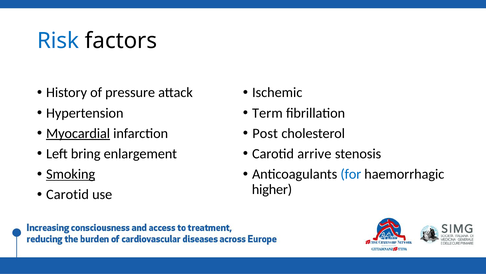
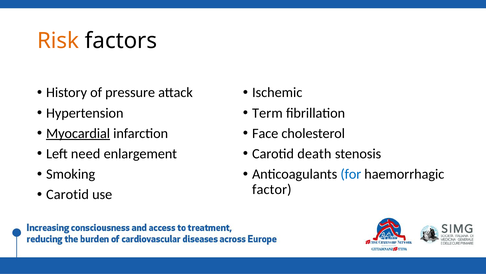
Risk colour: blue -> orange (58, 41)
Post: Post -> Face (265, 133)
bring: bring -> need (86, 153)
arrive: arrive -> death (314, 153)
Smoking underline: present -> none (71, 174)
higher: higher -> factor (272, 189)
